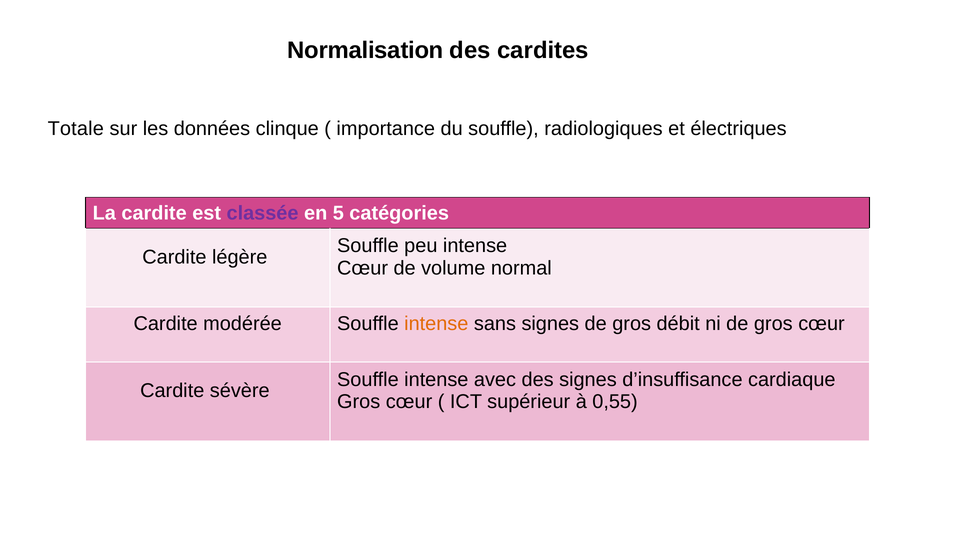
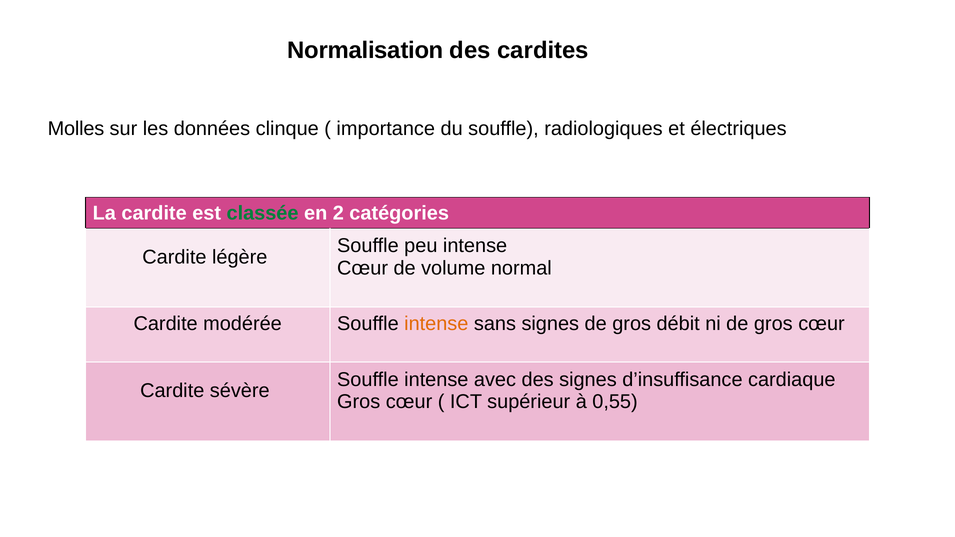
Totale: Totale -> Molles (76, 129)
classée colour: purple -> green (263, 213)
5: 5 -> 2 (338, 213)
